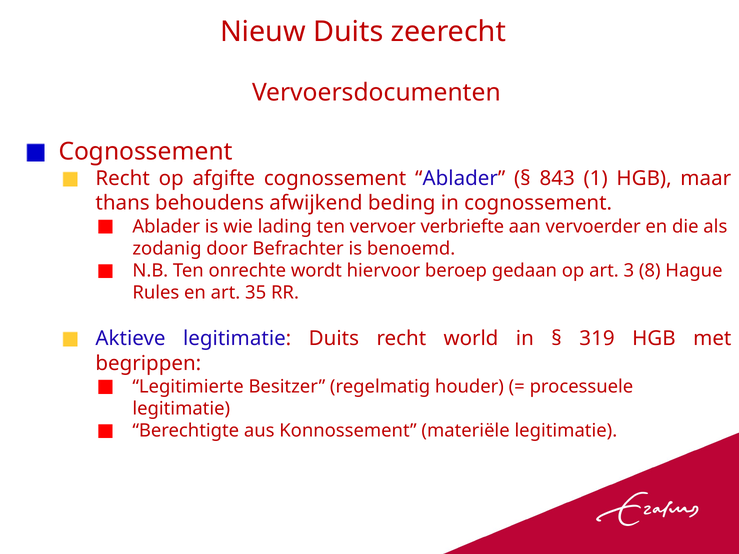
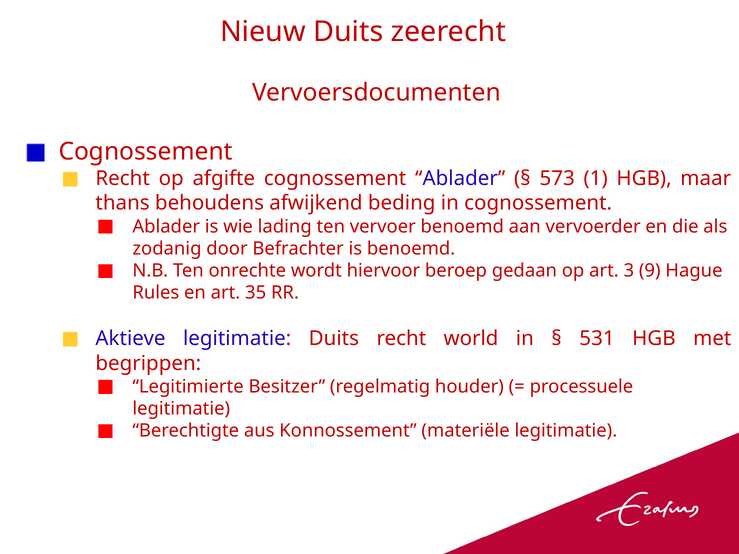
843: 843 -> 573 (557, 179)
vervoer verbriefte: verbriefte -> benoemd (462, 227)
8: 8 -> 9 (650, 271)
319: 319 -> 531 (597, 339)
